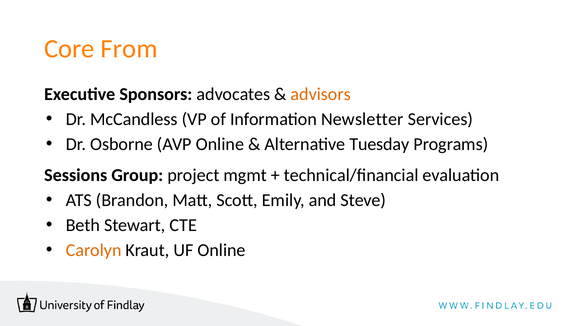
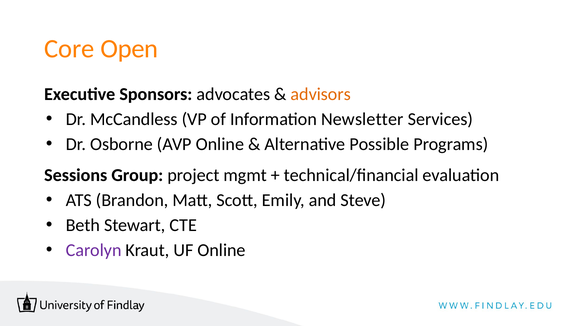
From: From -> Open (129, 49)
Tuesday: Tuesday -> Possible (379, 144)
Carolyn colour: orange -> purple (94, 250)
